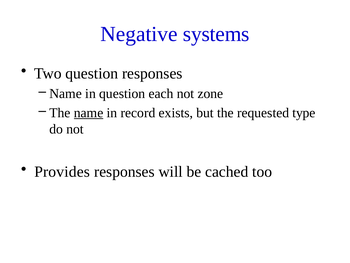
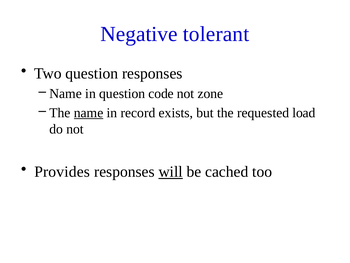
systems: systems -> tolerant (216, 34)
each: each -> code (161, 94)
type: type -> load (304, 113)
will underline: none -> present (171, 171)
